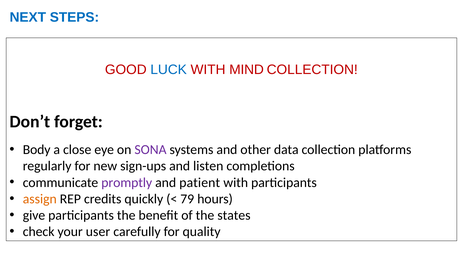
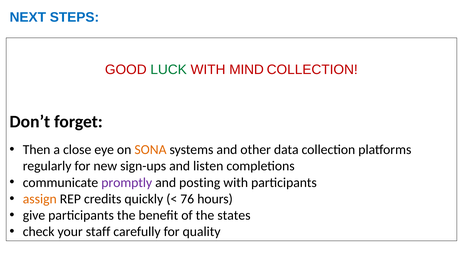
LUCK colour: blue -> green (169, 70)
Body: Body -> Then (37, 150)
SONA colour: purple -> orange (150, 150)
patient: patient -> posting (200, 182)
79: 79 -> 76 (187, 199)
user: user -> staff (98, 232)
